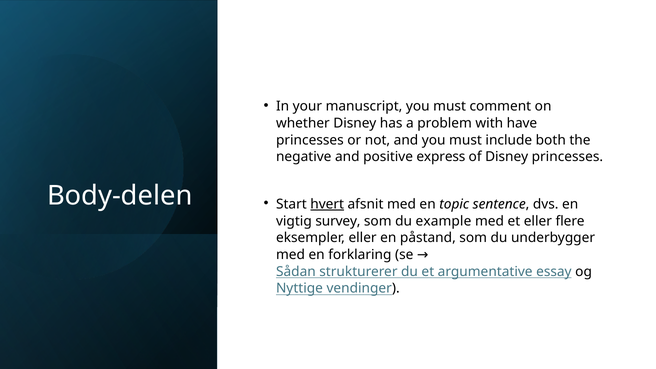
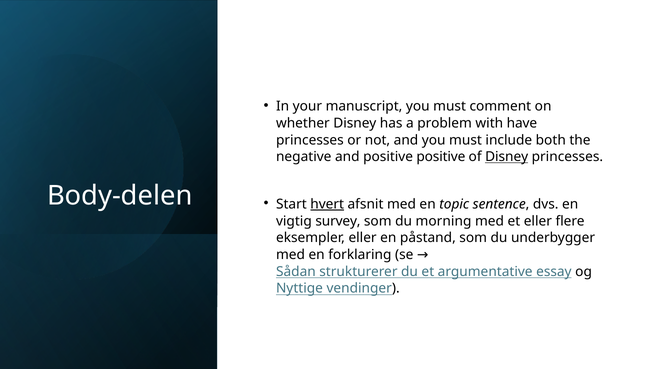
positive express: express -> positive (441, 157)
Disney underline: none -> present (507, 157)
example: example -> morning (443, 221)
